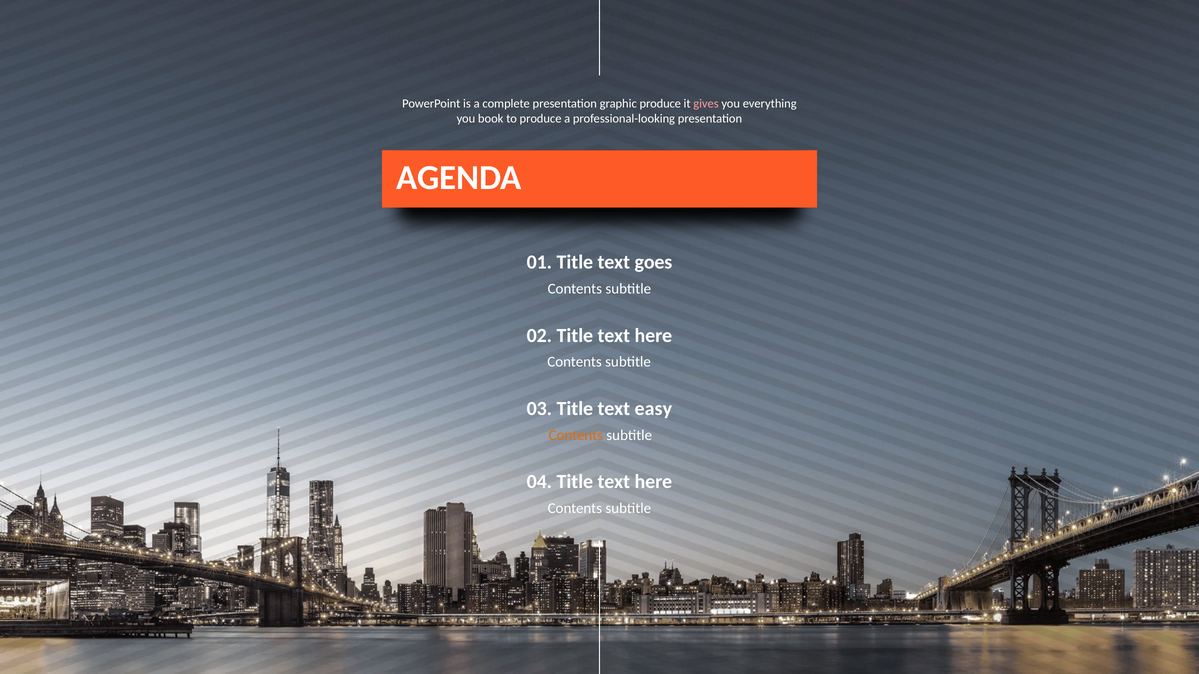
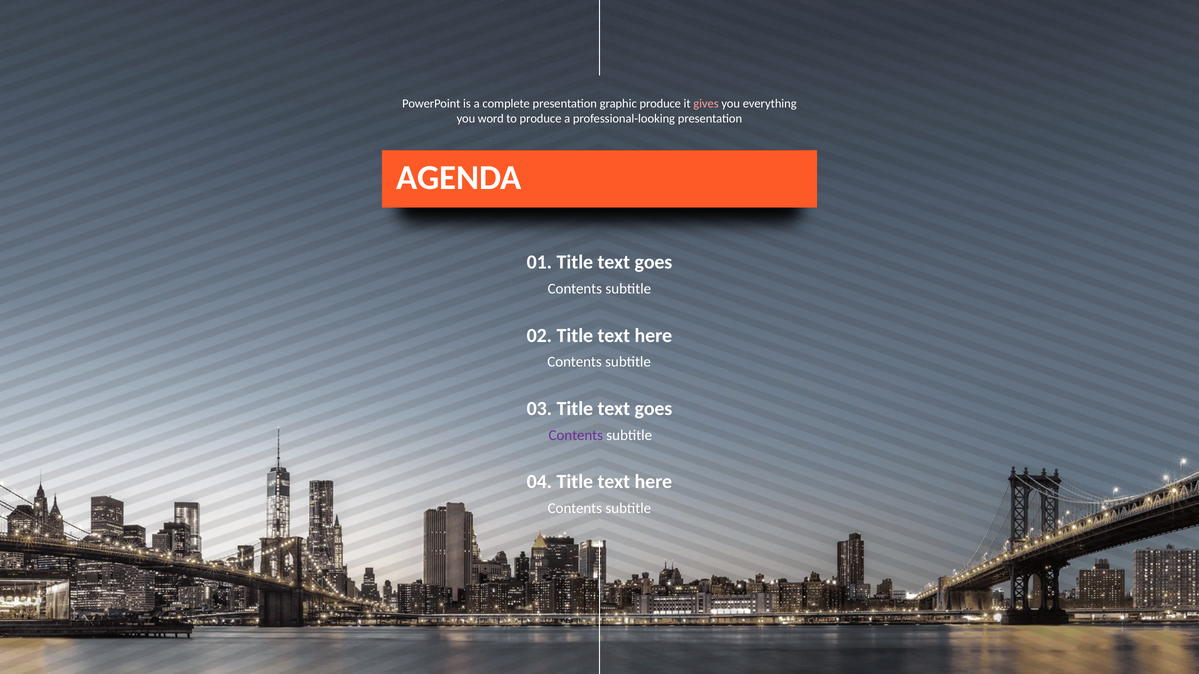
book: book -> word (491, 119)
03 Title text easy: easy -> goes (653, 409)
Contents colour: orange -> purple (576, 435)
